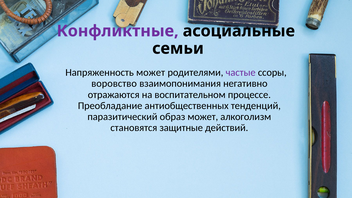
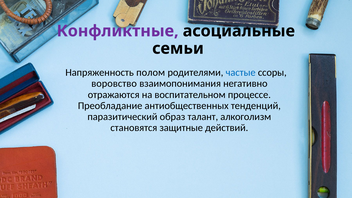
Напряженность может: может -> полом (151, 72)
частые colour: purple -> blue (241, 72)
образ может: может -> талант (203, 117)
